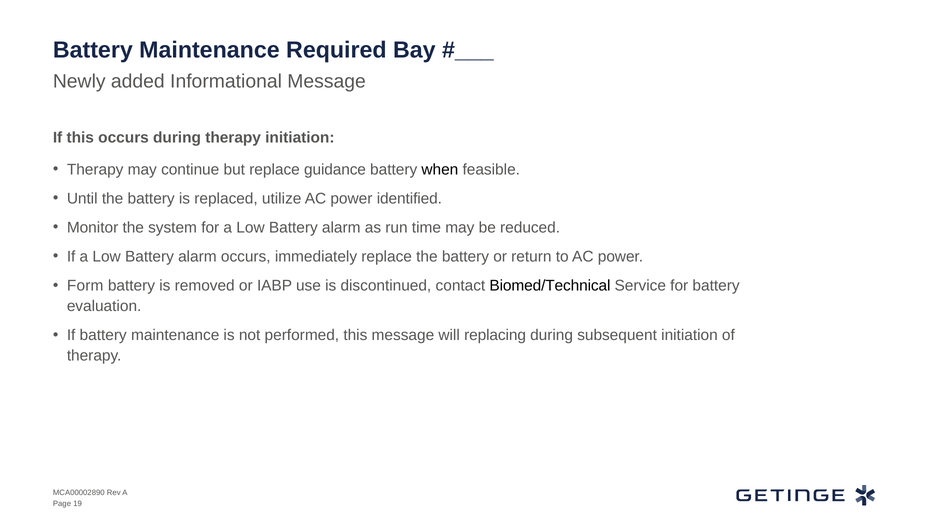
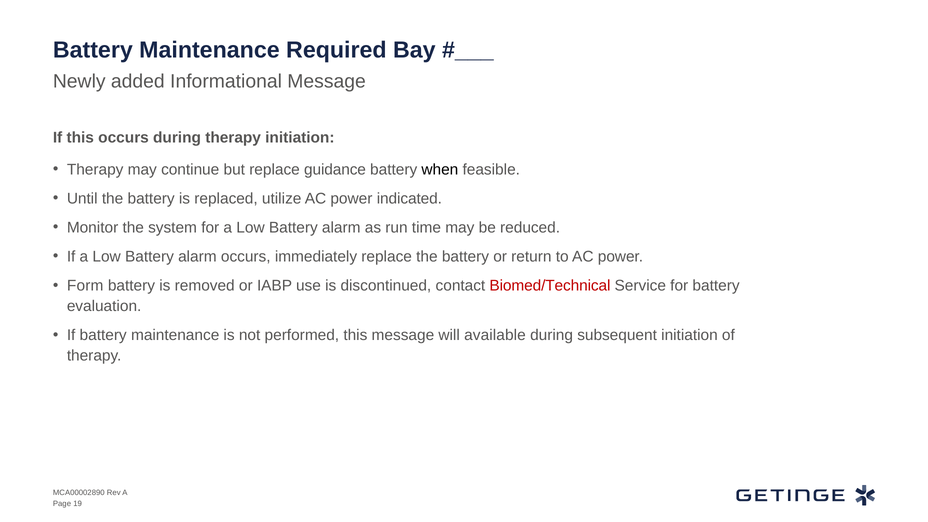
identified: identified -> indicated (409, 199)
Biomed/Technical colour: black -> red (550, 286)
replacing: replacing -> available (495, 335)
